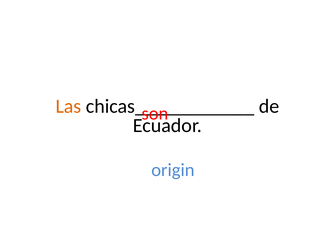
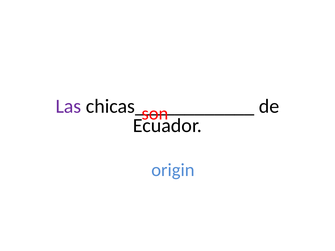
Las colour: orange -> purple (68, 106)
